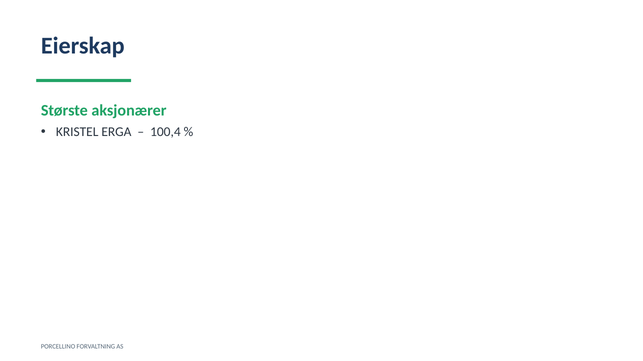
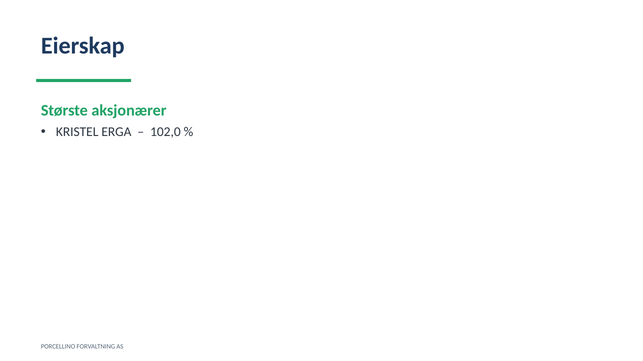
100,4: 100,4 -> 102,0 (165, 132)
